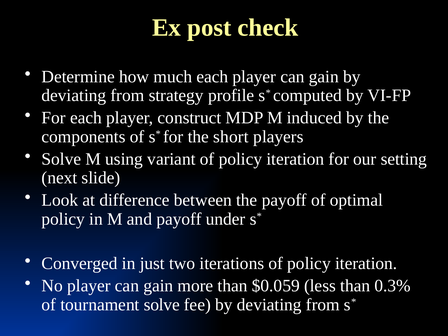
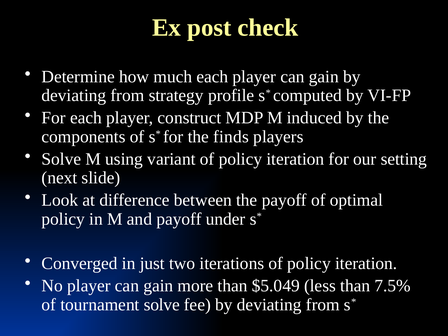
short: short -> finds (231, 137)
$0.059: $0.059 -> $5.049 (276, 286)
0.3%: 0.3% -> 7.5% (393, 286)
